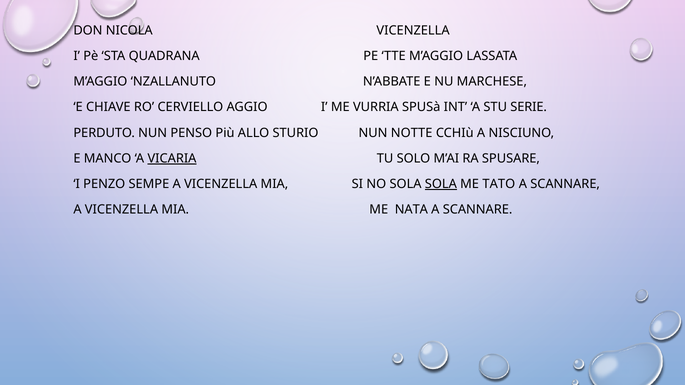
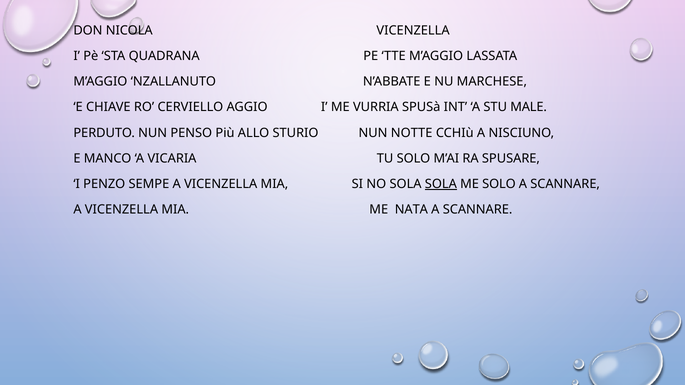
SERIE: SERIE -> MALE (529, 107)
VICARIA underline: present -> none (172, 159)
ME TATO: TATO -> SOLO (499, 184)
